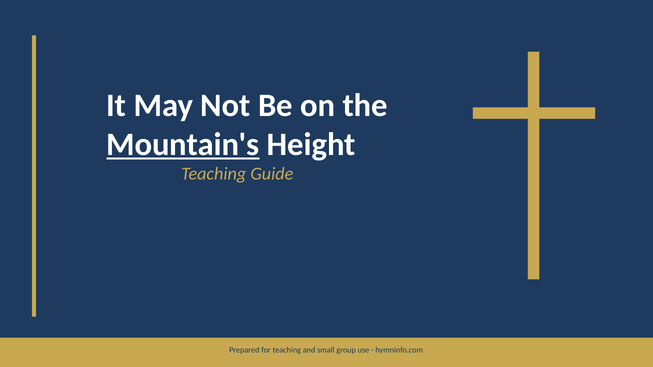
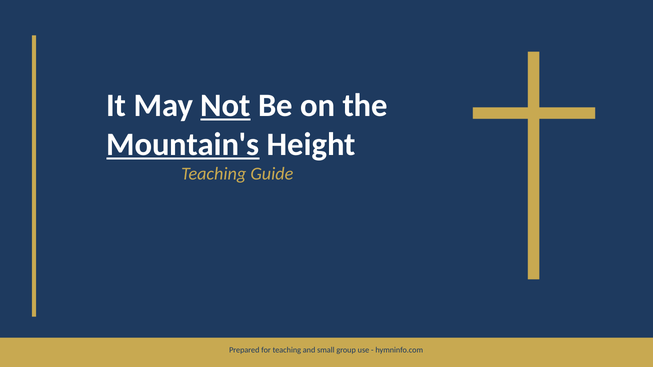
Not underline: none -> present (226, 106)
